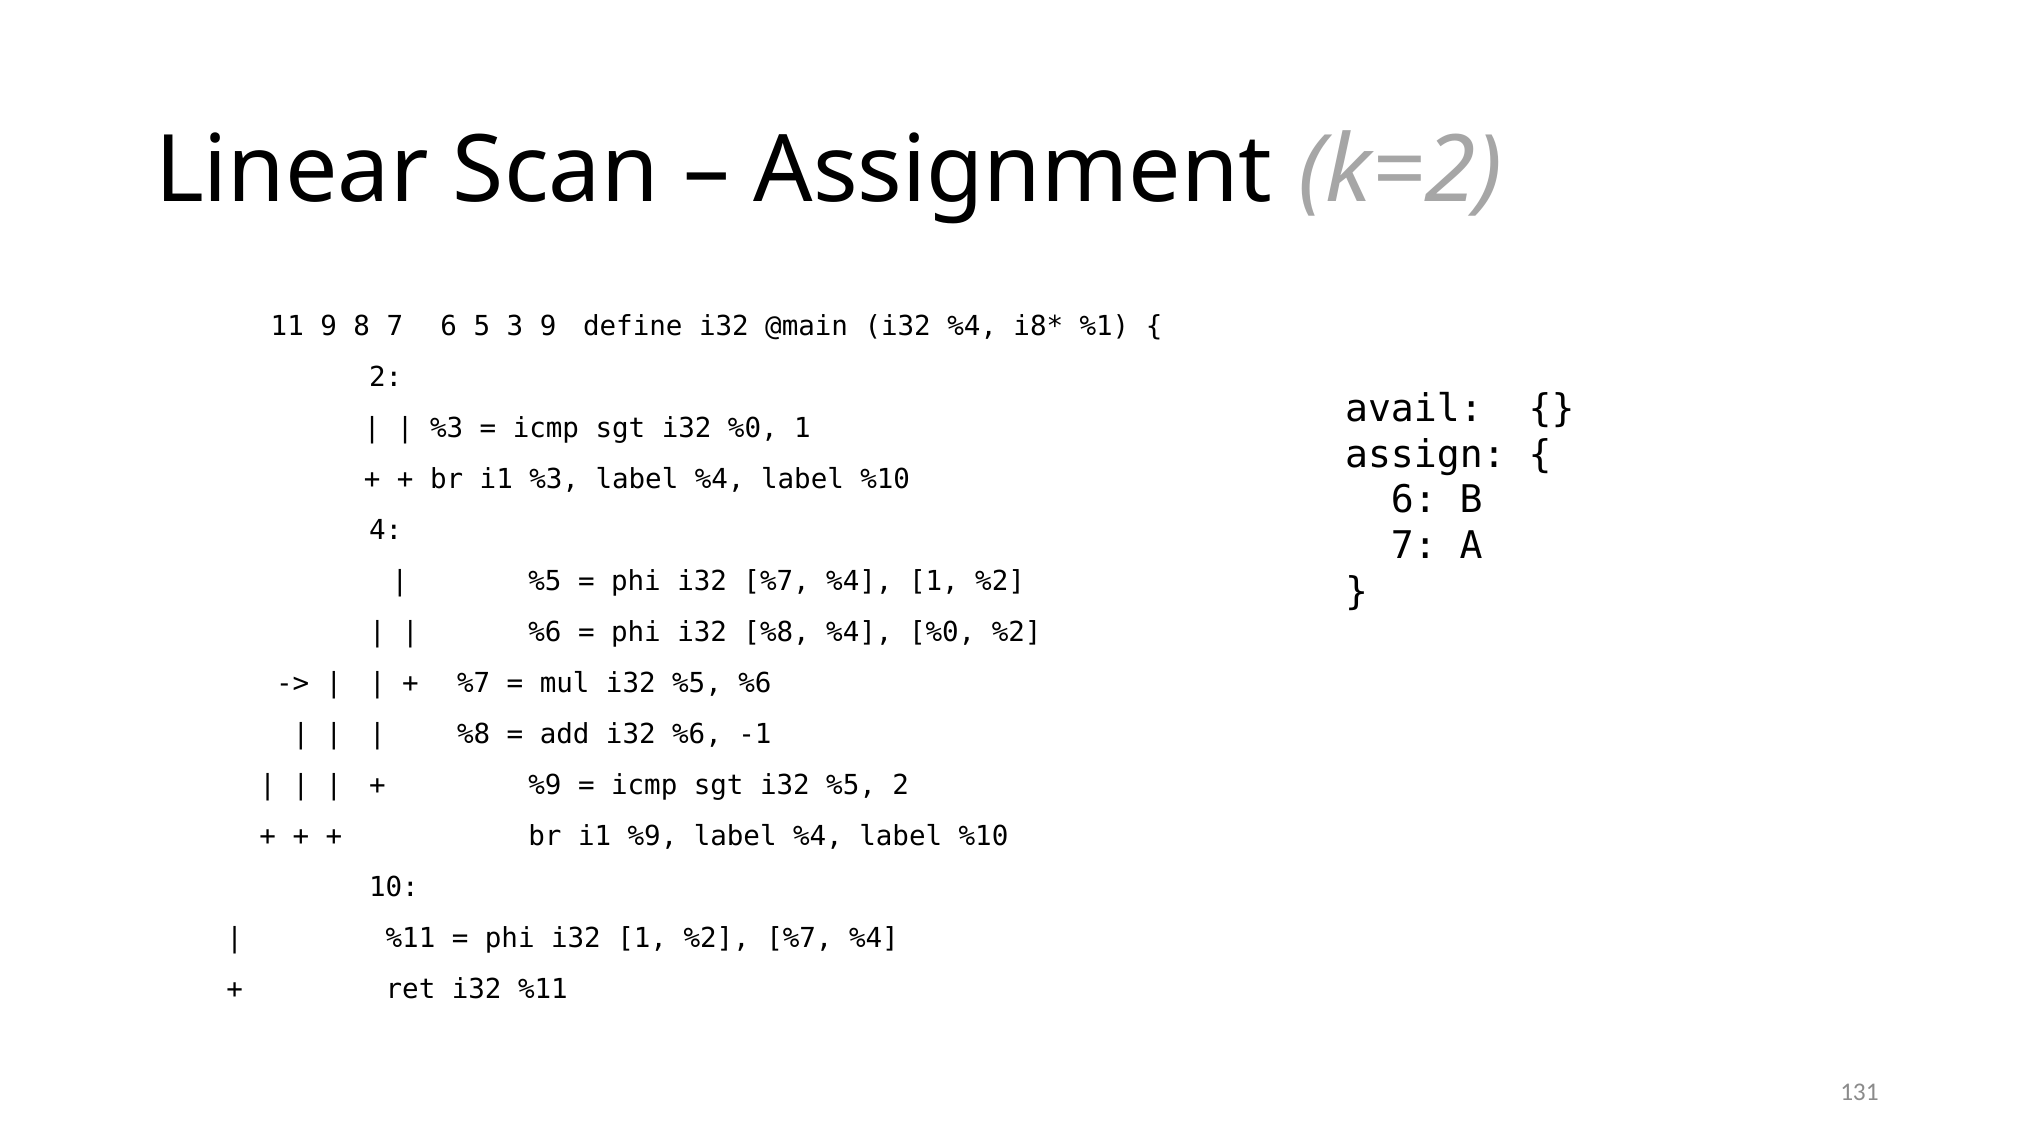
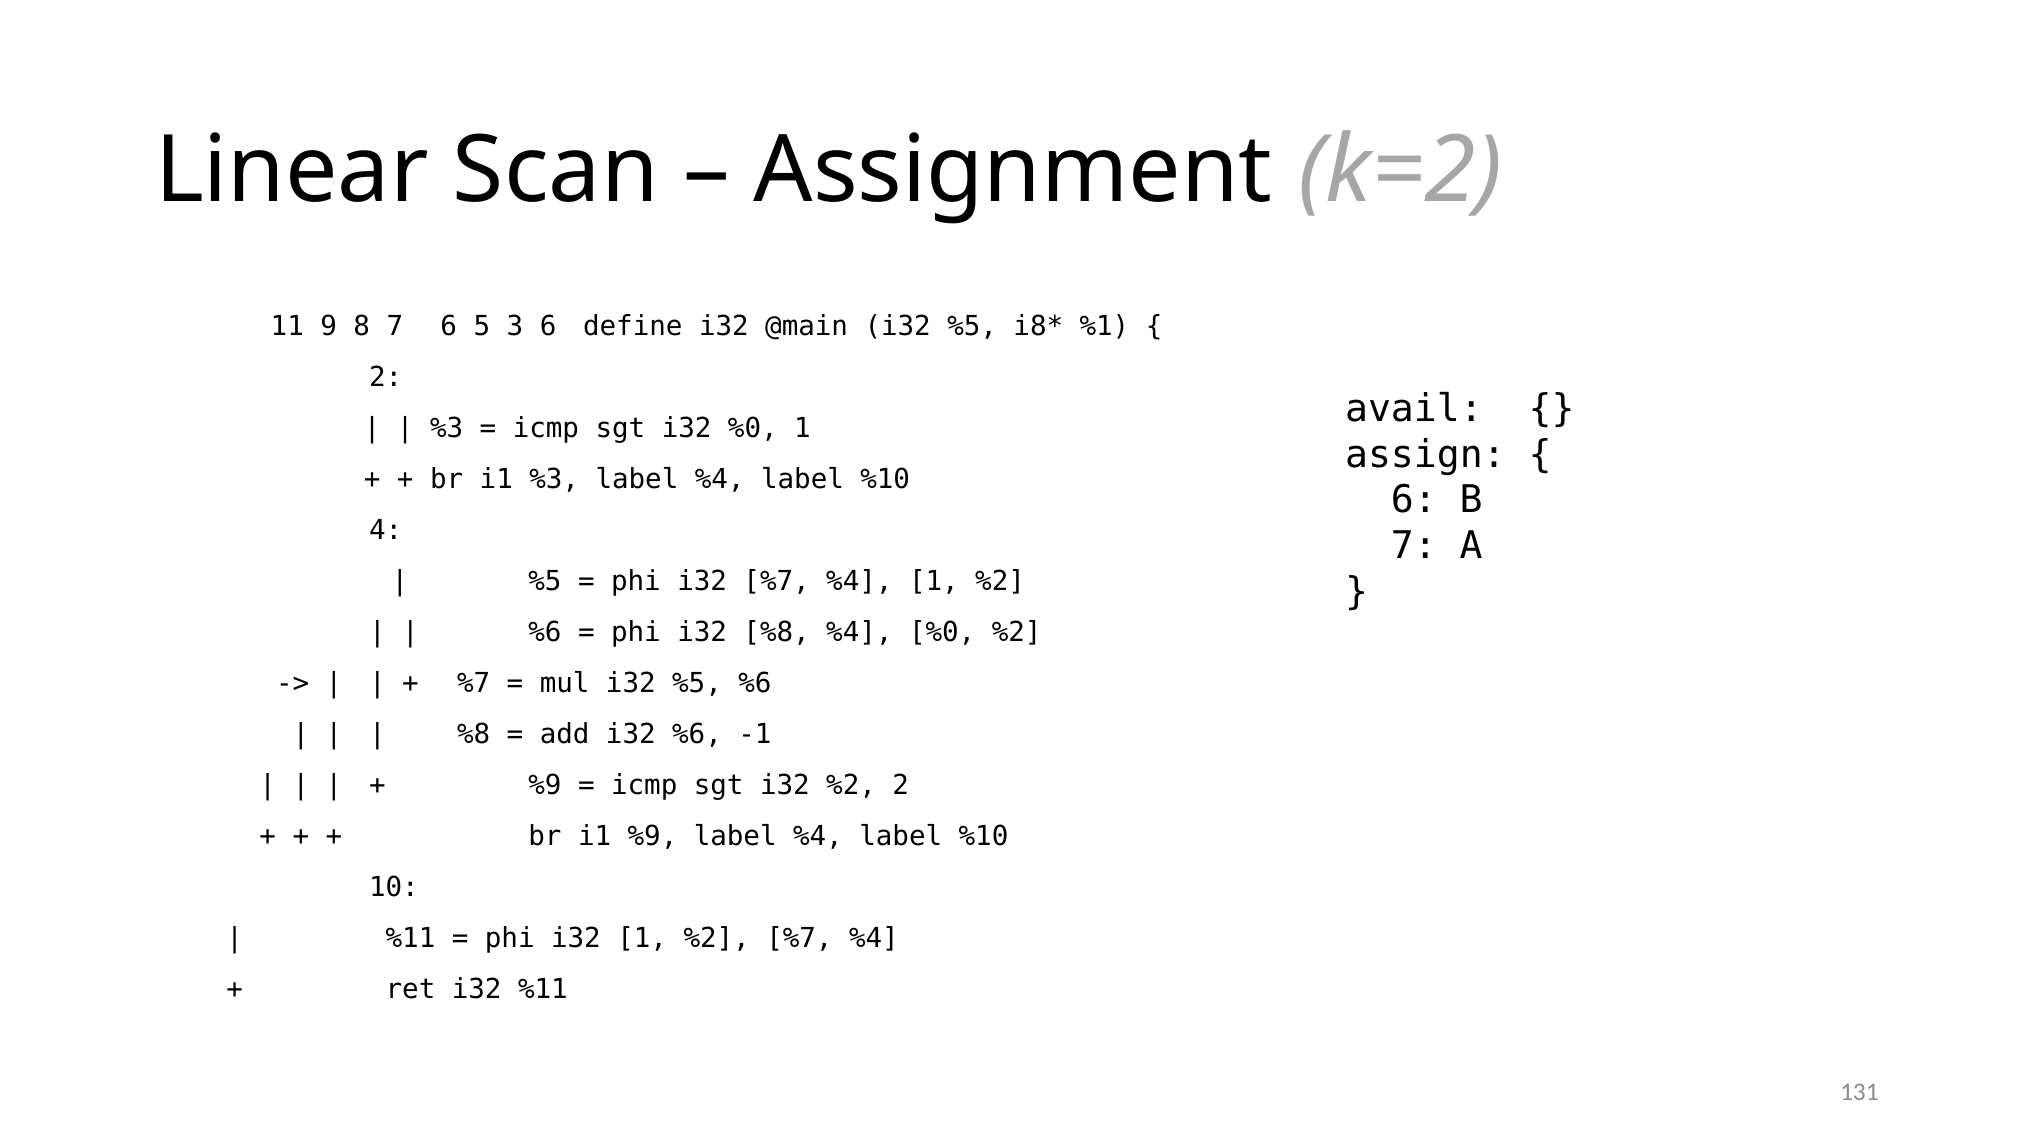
3 9: 9 -> 6 (548, 327)
@main i32 %4: %4 -> %5 (972, 327)
sgt i32 %5: %5 -> %2 (851, 786)
